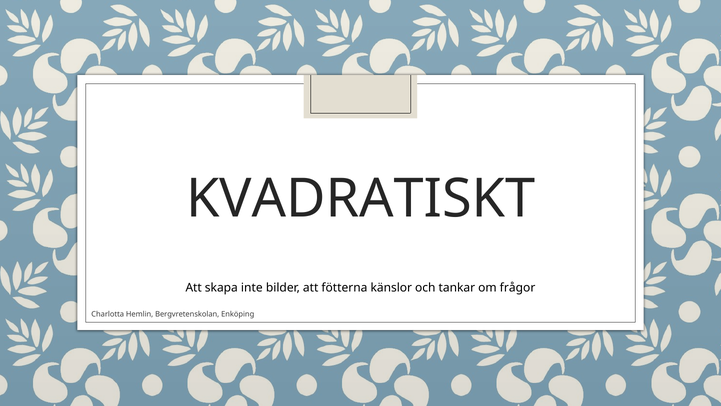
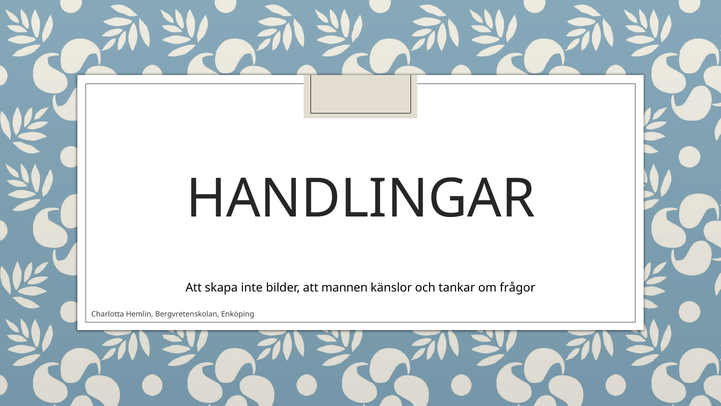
KVADRATISKT: KVADRATISKT -> HANDLINGAR (361, 199)
fötterna: fötterna -> mannen (344, 288)
